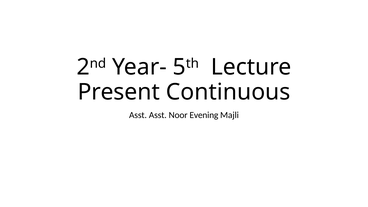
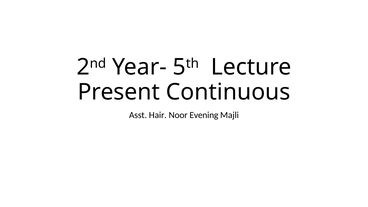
Asst Asst: Asst -> Hair (158, 115)
